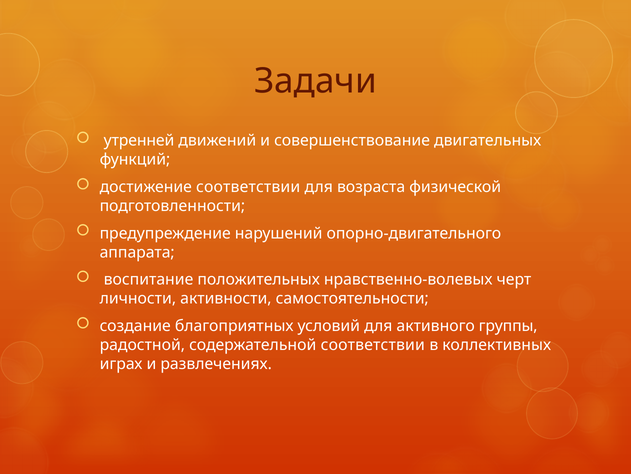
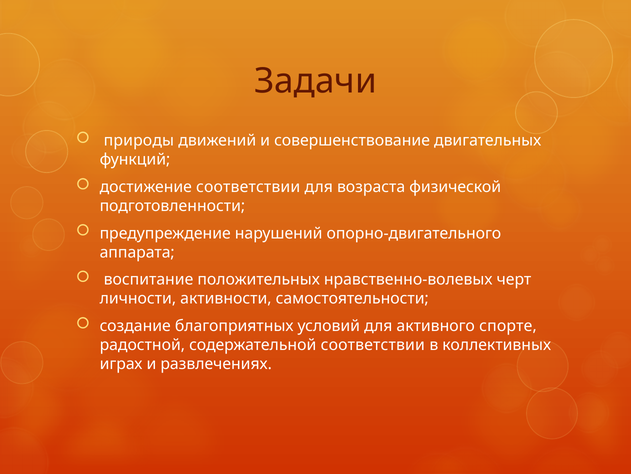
утренней: утренней -> природы (139, 140)
группы: группы -> спорте (508, 326)
